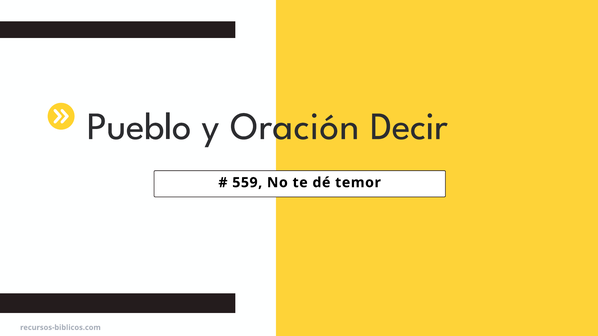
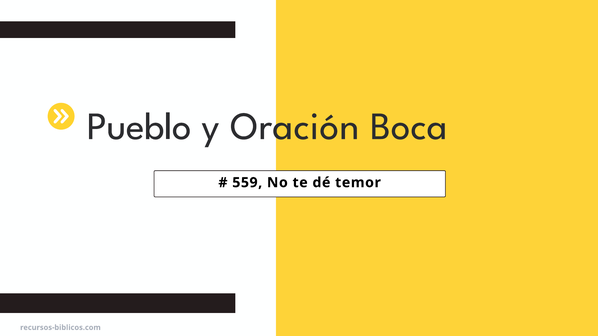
Decir: Decir -> Boca (409, 126)
